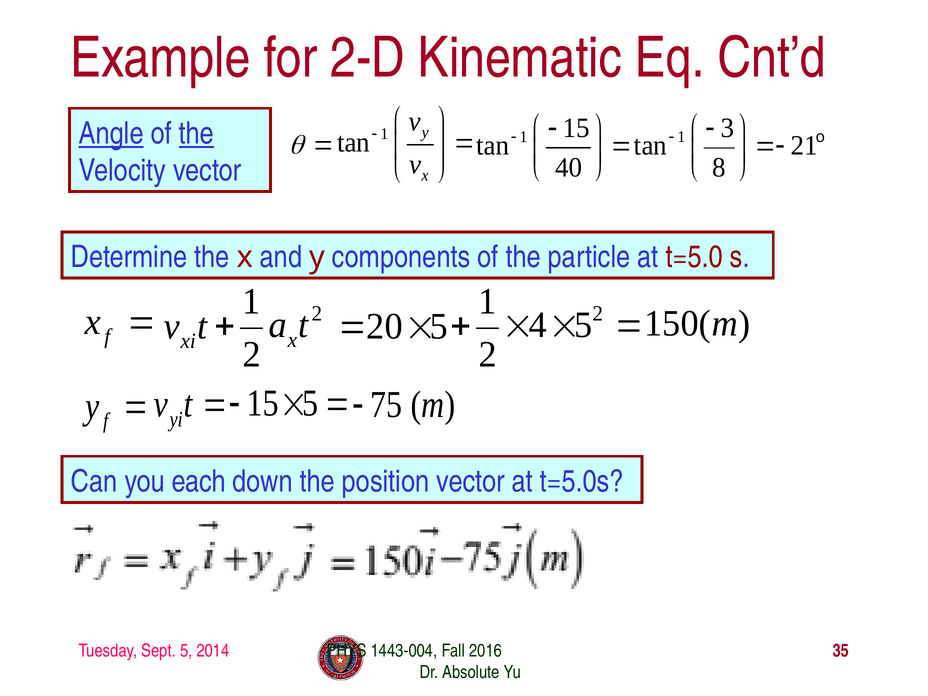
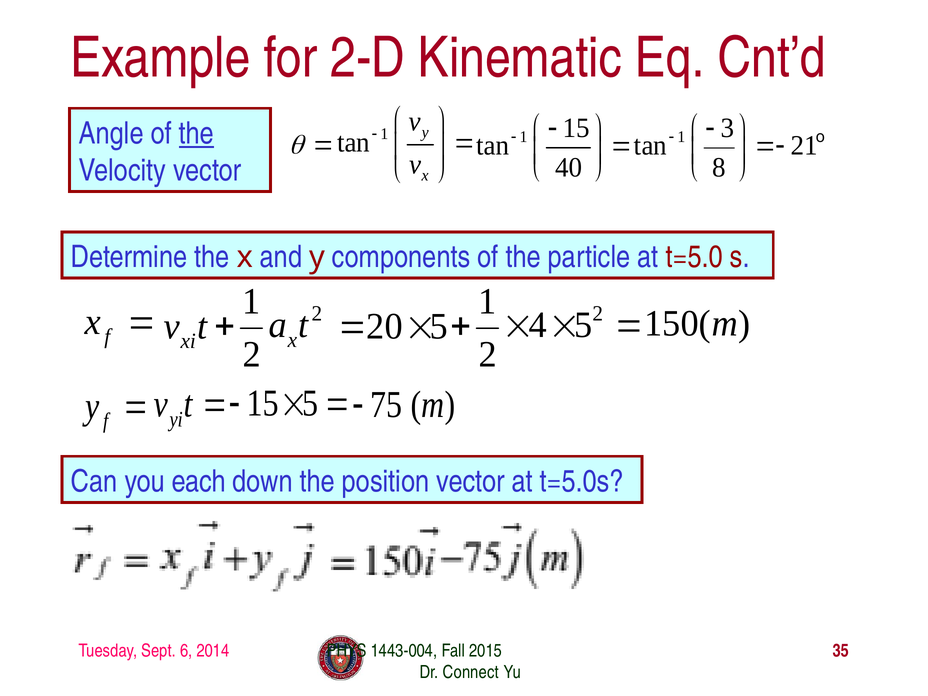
Angle underline: present -> none (111, 134)
Sept 5: 5 -> 6 (186, 651)
2016: 2016 -> 2015 (486, 651)
Absolute: Absolute -> Connect (471, 673)
